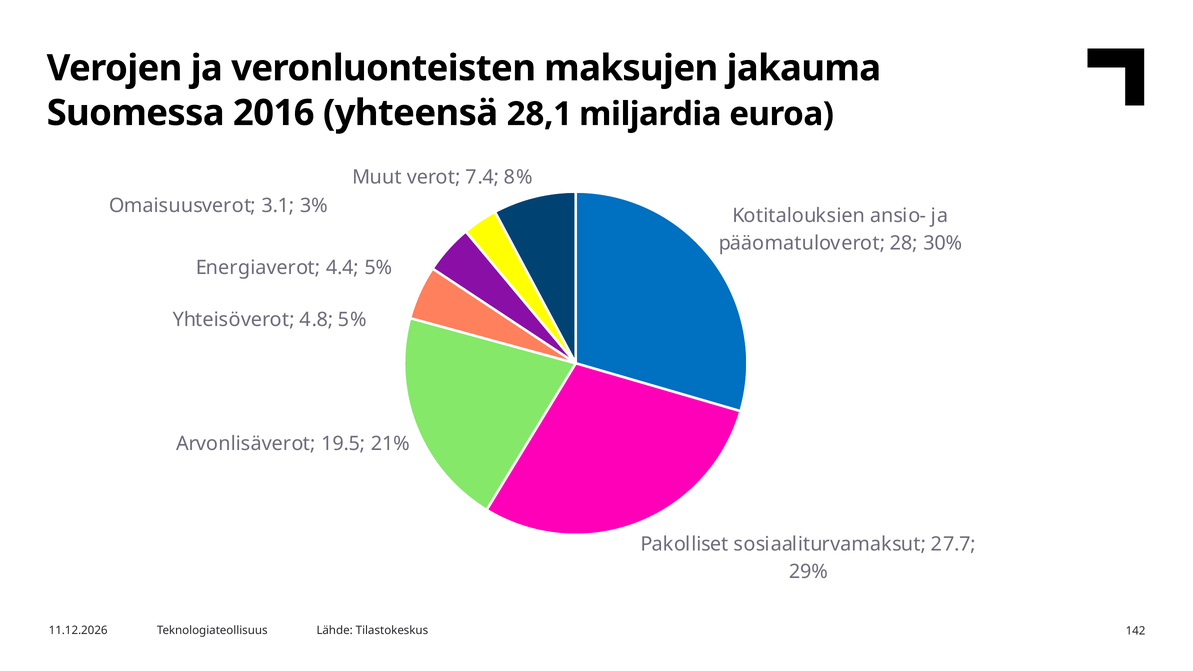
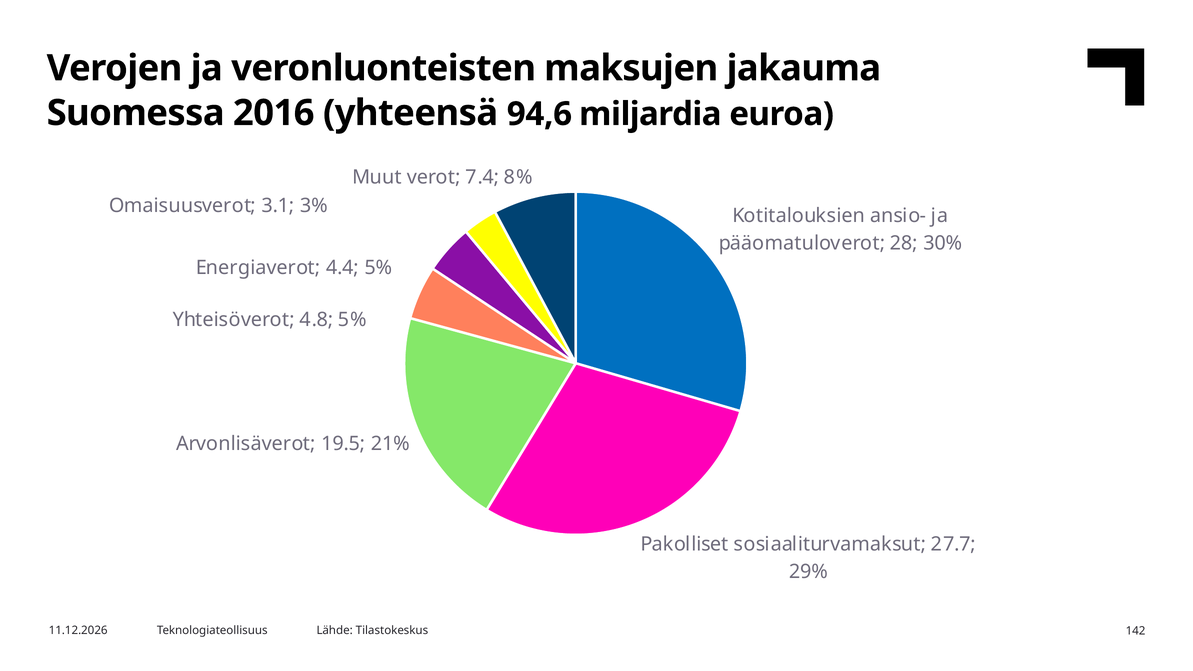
28,1: 28,1 -> 94,6 (539, 114)
